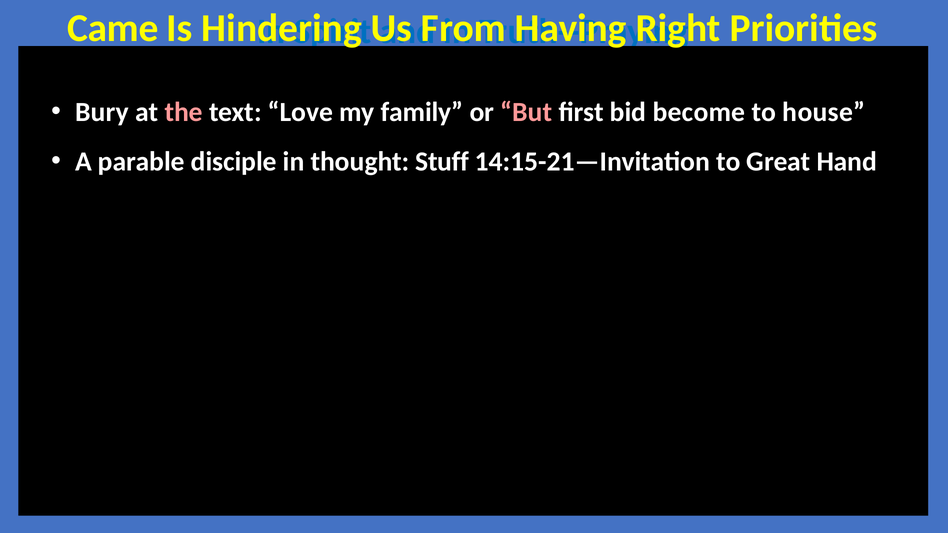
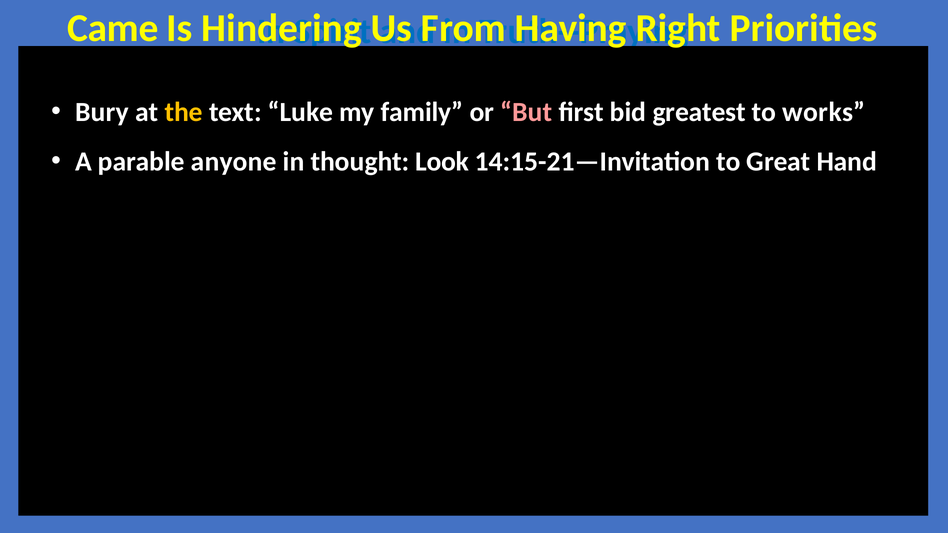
the colour: pink -> yellow (184, 112)
Love: Love -> Luke (301, 112)
become: become -> greatest (699, 112)
house: house -> works (824, 112)
disciple: disciple -> anyone (234, 162)
Stuff: Stuff -> Look (442, 162)
